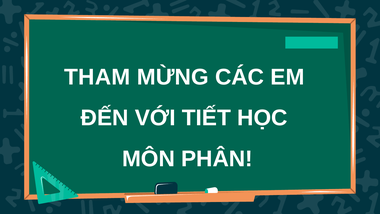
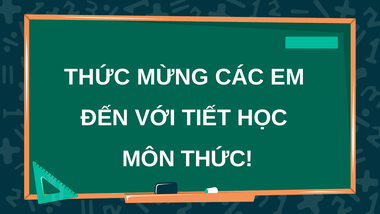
THAM: THAM -> THỨC (97, 77)
MÔN PHÂN: PHÂN -> THỨC (217, 159)
